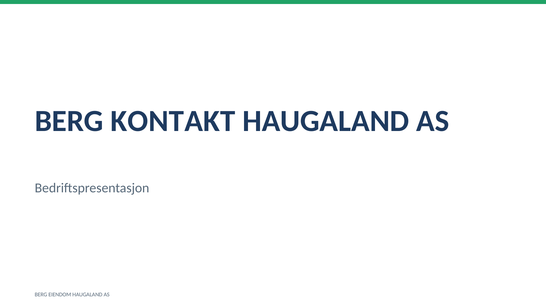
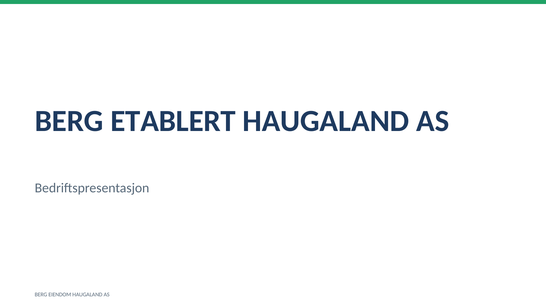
KONTAKT: KONTAKT -> ETABLERT (173, 121)
